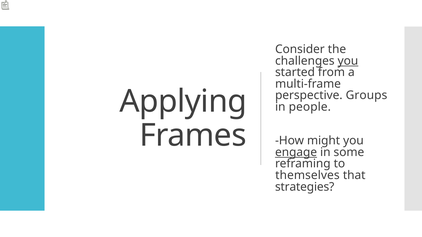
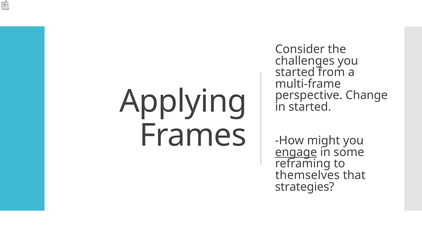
you underline: present -> none (348, 61)
Groups: Groups -> Change (367, 96)
in people: people -> started (310, 107)
